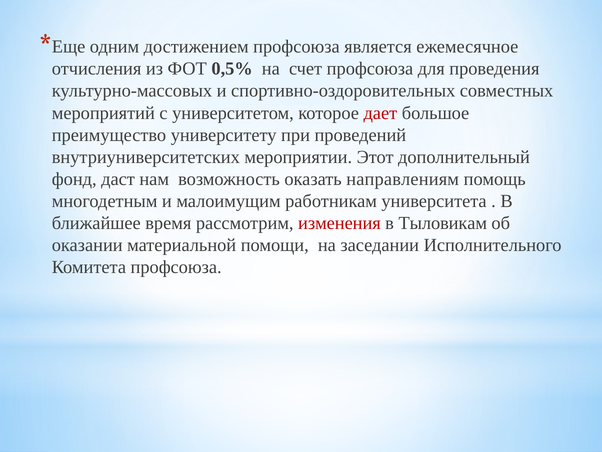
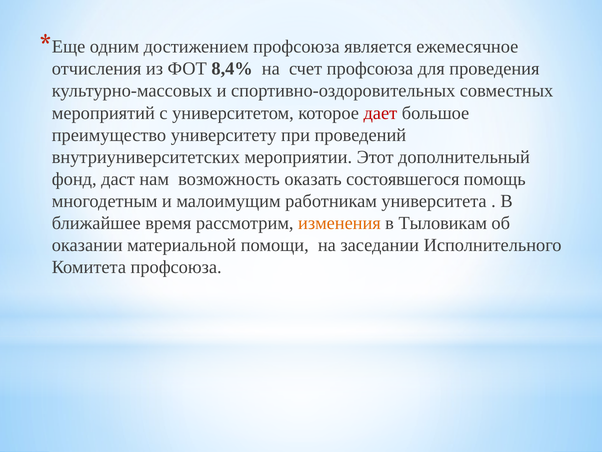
0,5%: 0,5% -> 8,4% (232, 69)
направлениям: направлениям -> состоявшегося (403, 179)
изменения colour: red -> orange (339, 223)
